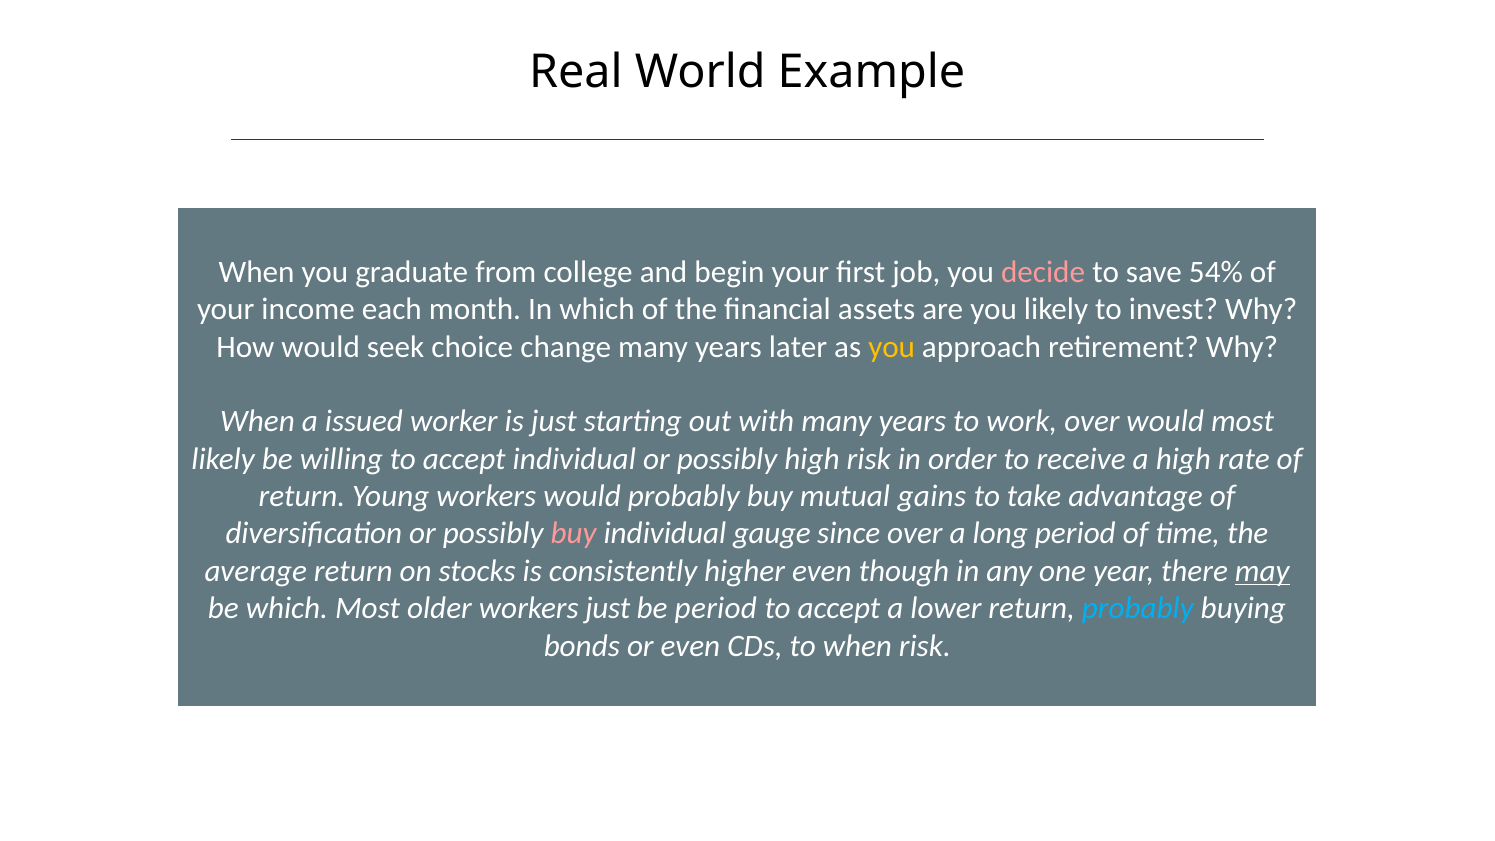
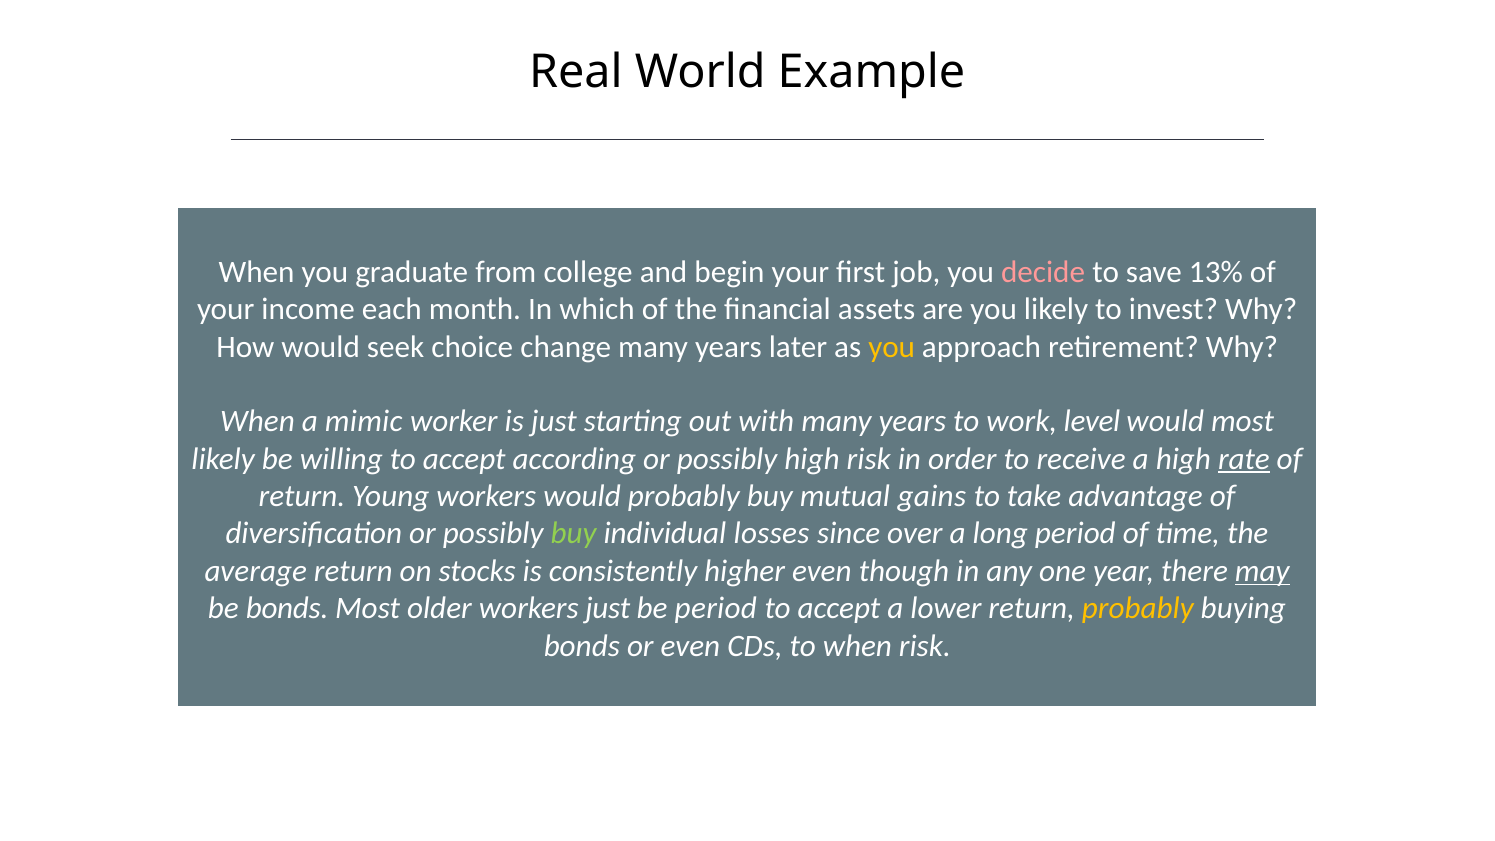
54%: 54% -> 13% (1216, 272)
issued: issued -> mimic (364, 421)
work over: over -> level (1092, 421)
accept individual: individual -> according (574, 459)
rate underline: none -> present (1244, 459)
buy colour: pink -> light green (573, 534)
gauge: gauge -> losses (772, 534)
be which: which -> bonds (287, 608)
probably colour: light blue -> yellow (1138, 608)
